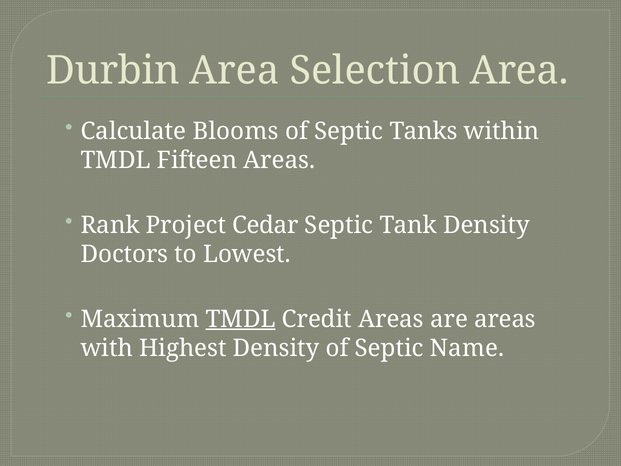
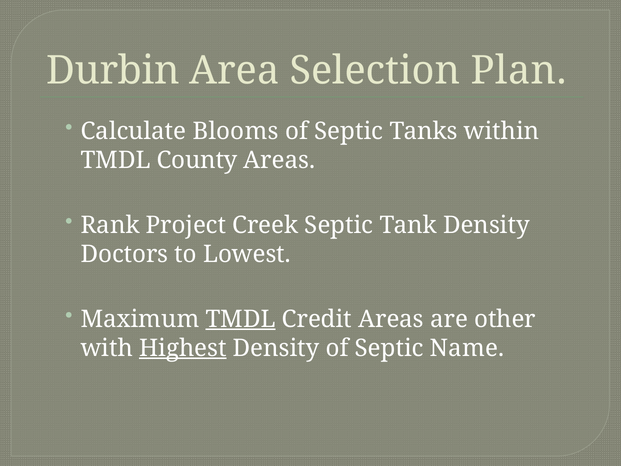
Selection Area: Area -> Plan (519, 71)
Fifteen: Fifteen -> County (197, 160)
Cedar: Cedar -> Creek (265, 225)
are areas: areas -> other (505, 319)
Highest underline: none -> present (183, 348)
